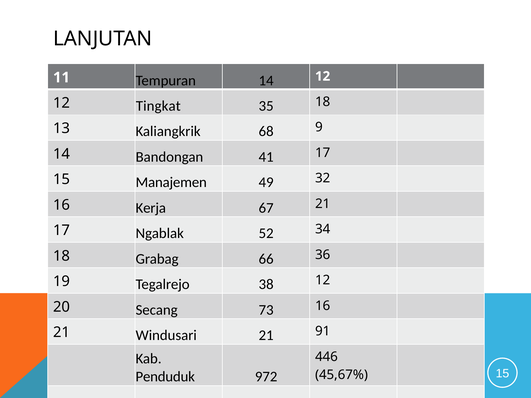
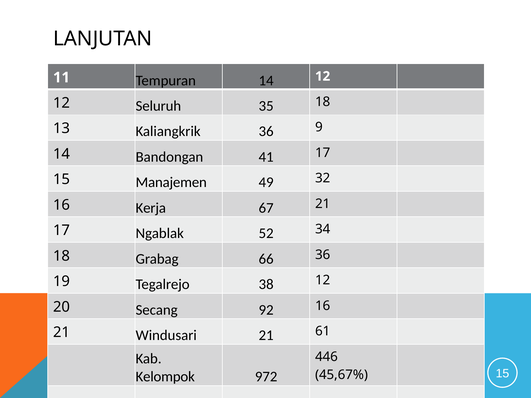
Tingkat: Tingkat -> Seluruh (158, 106)
Kaliangkrik 68: 68 -> 36 (266, 132)
73: 73 -> 92 (266, 310)
91: 91 -> 61 (323, 331)
Penduduk: Penduduk -> Kelompok (165, 377)
